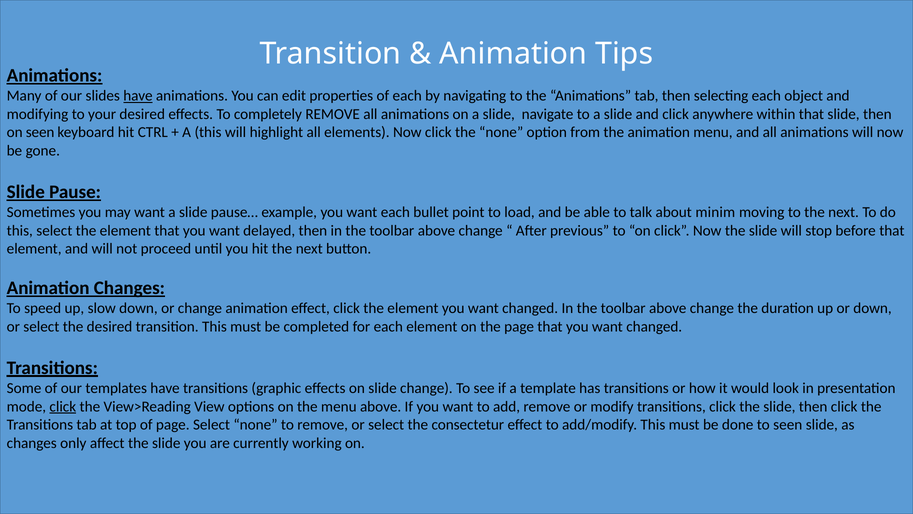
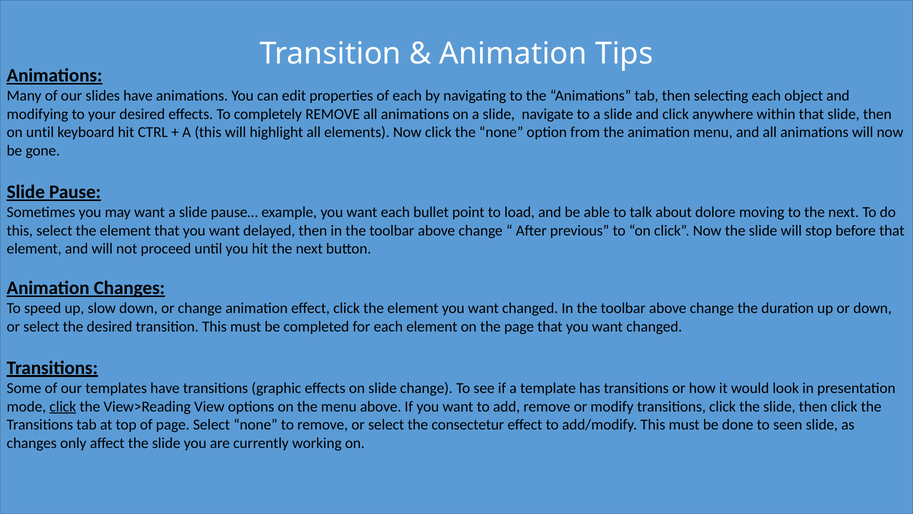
have underline: present -> none (138, 96)
on seen: seen -> until (40, 132)
minim: minim -> dolore (715, 212)
